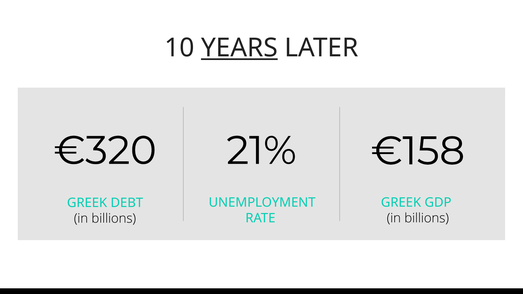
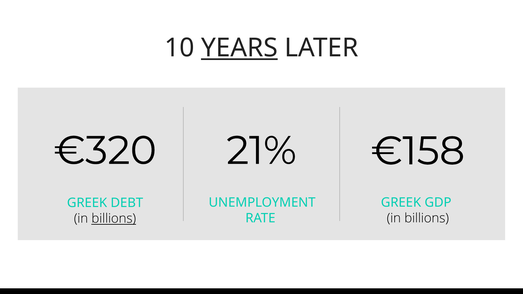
billions underline: none -> present (114, 219)
